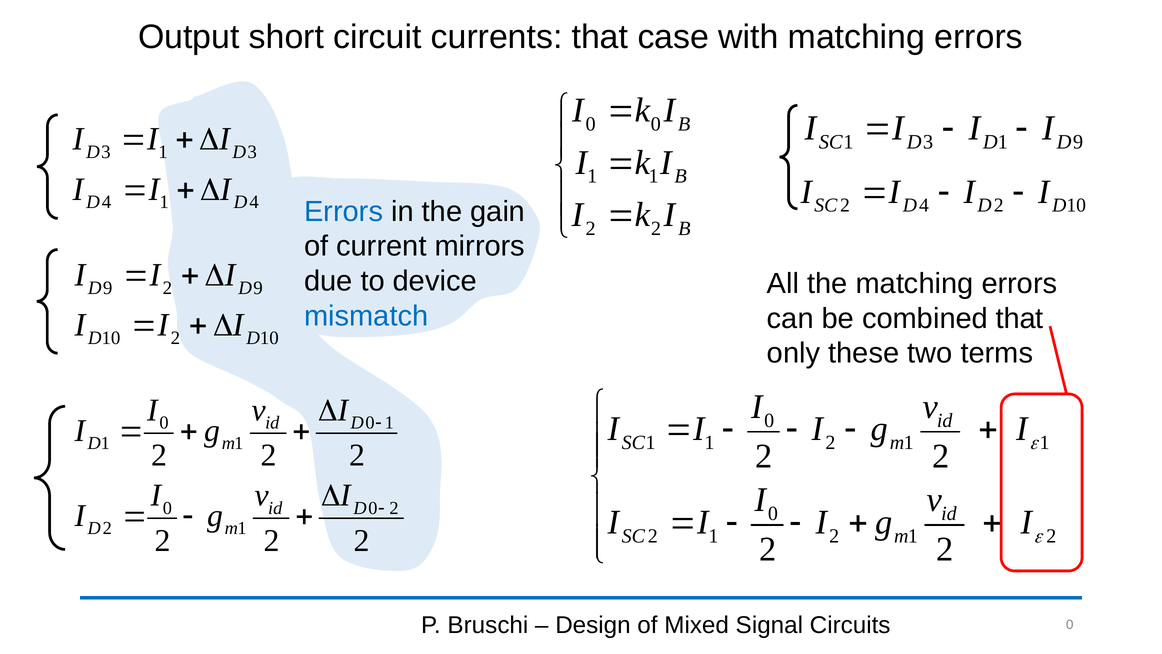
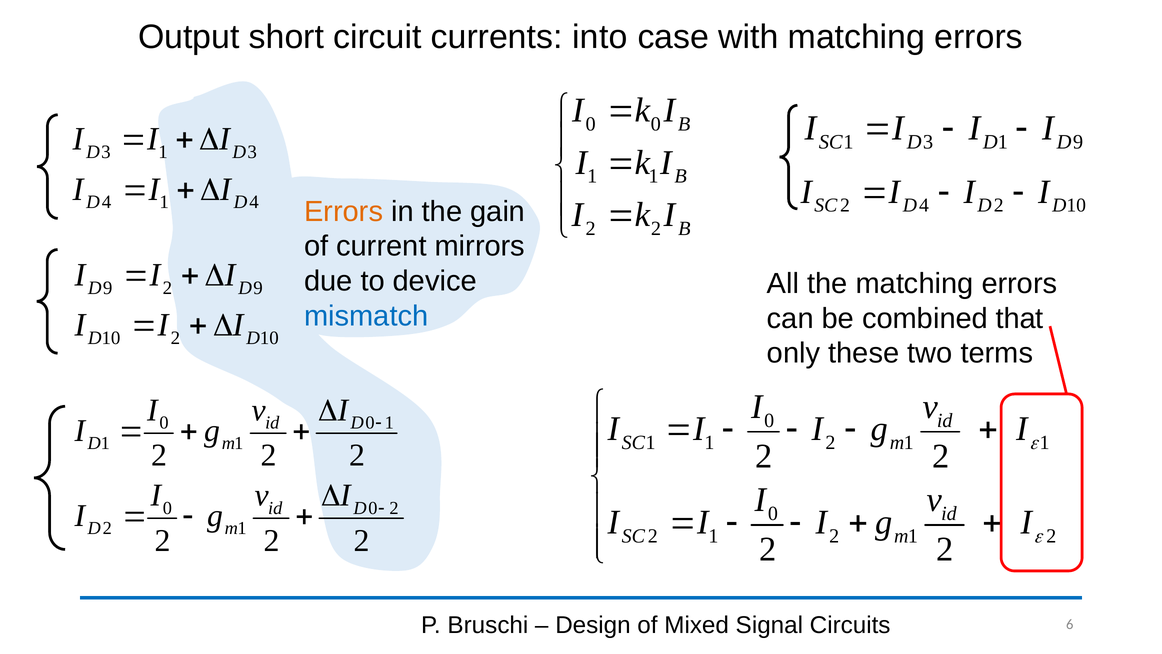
currents that: that -> into (600, 37)
Errors colour: blue -> orange (344, 211)
Circuits 0: 0 -> 6 (1070, 624)
